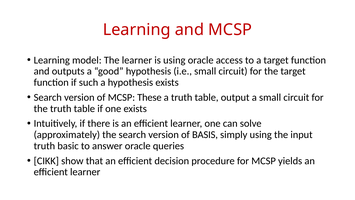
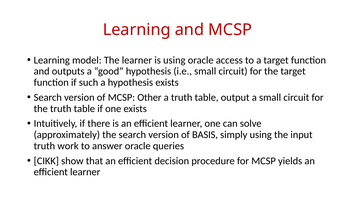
These: These -> Other (149, 97)
basic: basic -> work (68, 146)
